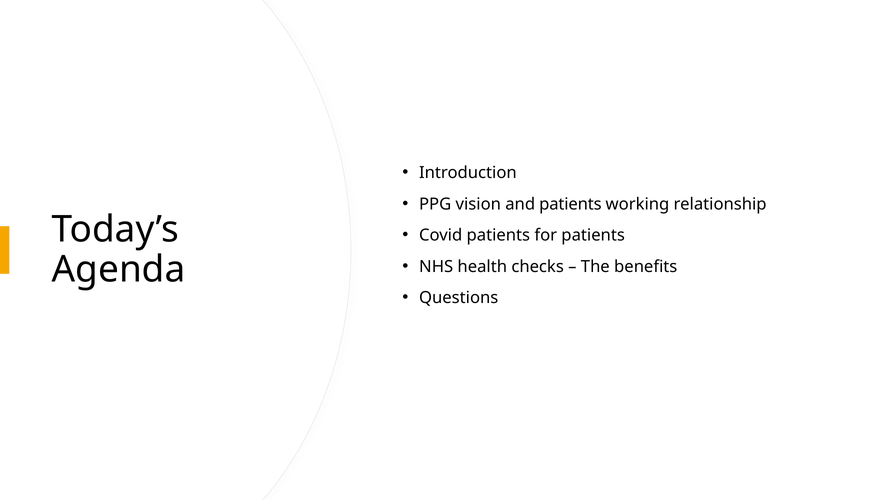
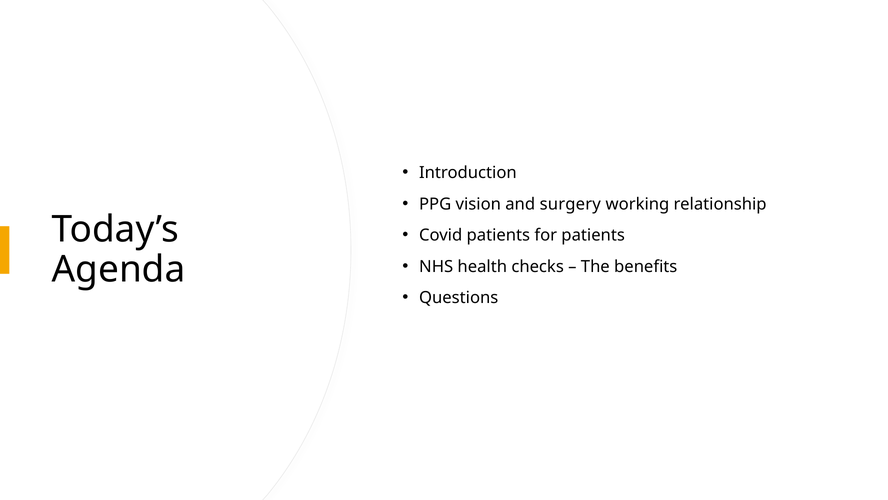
and patients: patients -> surgery (570, 204)
